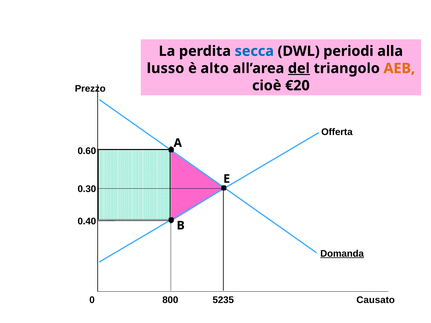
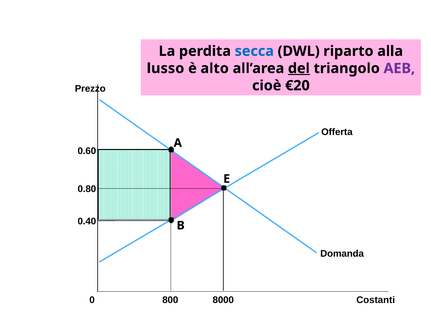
periodi: periodi -> riparto (348, 51)
AEB colour: orange -> purple (399, 68)
0.30: 0.30 -> 0.80 (87, 189)
Domanda underline: present -> none (342, 254)
5235: 5235 -> 8000 (223, 300)
Causato: Causato -> Costanti (376, 300)
